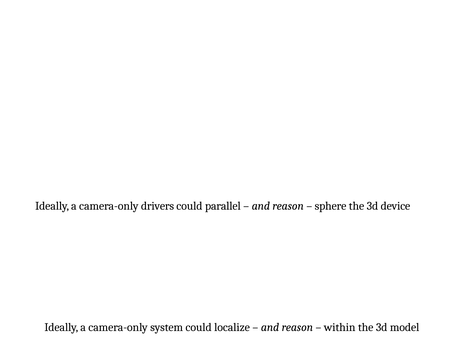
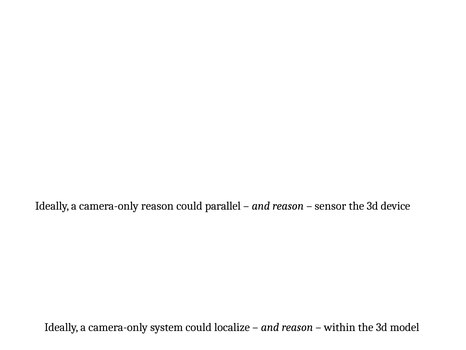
camera-only drivers: drivers -> reason (157, 206)
sphere: sphere -> sensor (330, 206)
